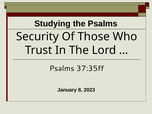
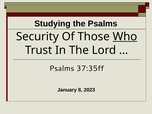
Who underline: none -> present (125, 37)
